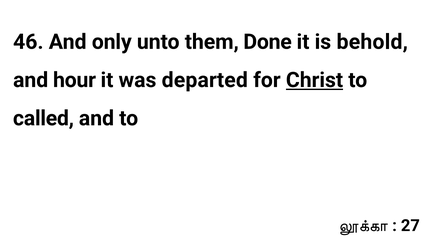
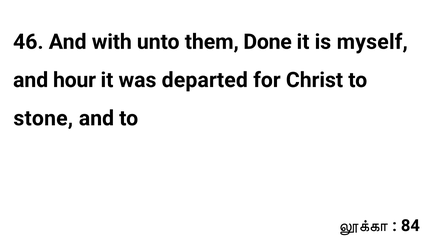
only: only -> with (112, 42)
behold: behold -> myself (372, 42)
Christ underline: present -> none (314, 80)
called: called -> stone (43, 118)
27: 27 -> 84 (410, 225)
